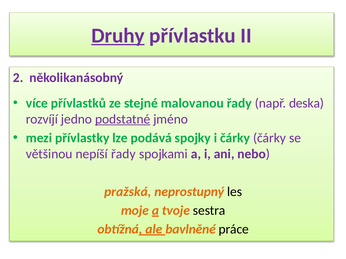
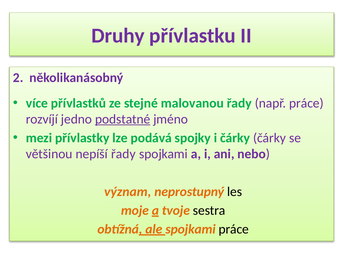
Druhy underline: present -> none (118, 36)
např deska: deska -> práce (306, 103)
pražská: pražská -> význam (128, 192)
ale bavlněné: bavlněné -> spojkami (191, 230)
